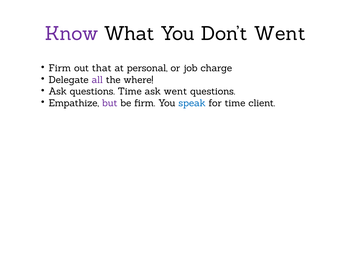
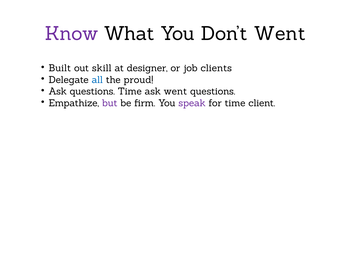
Firm: Firm -> Built (60, 68)
that: that -> skill (102, 68)
personal: personal -> designer (147, 68)
charge: charge -> clients (216, 68)
all colour: purple -> blue (97, 80)
where: where -> proud (138, 80)
speak colour: blue -> purple (192, 103)
